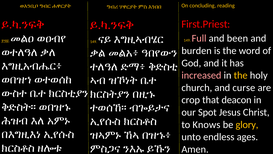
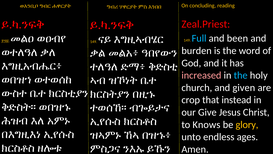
First.Priest: First.Priest -> Zeal.Priest (206, 24)
Full colour: pink -> light blue (199, 38)
the colour: yellow -> light blue (241, 75)
curse: curse -> given (244, 87)
deacon: deacon -> instead (237, 100)
Spot: Spot -> Give (207, 112)
